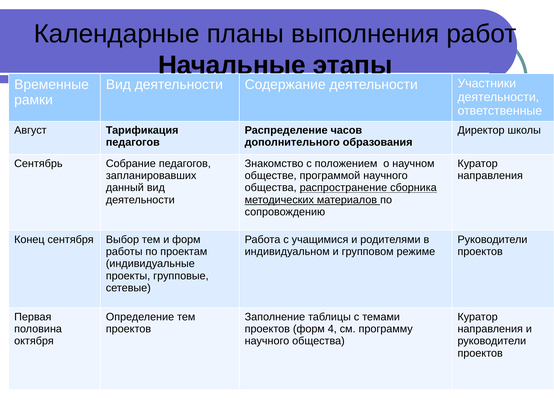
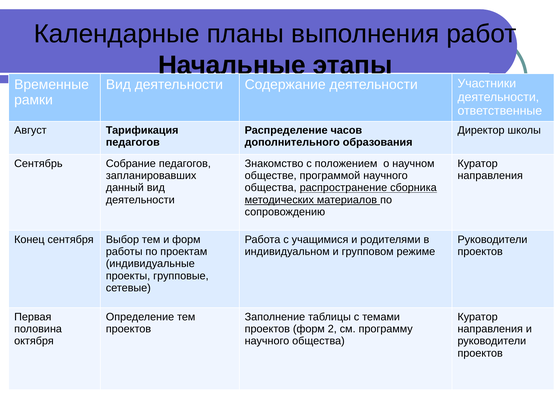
4: 4 -> 2 (332, 329)
